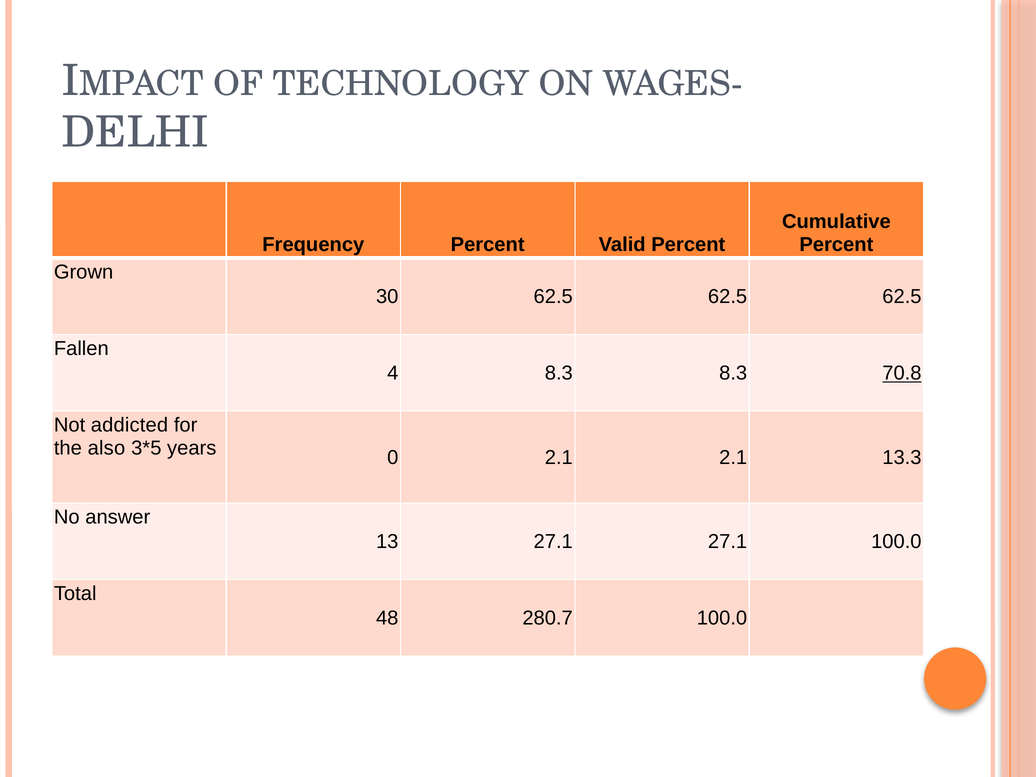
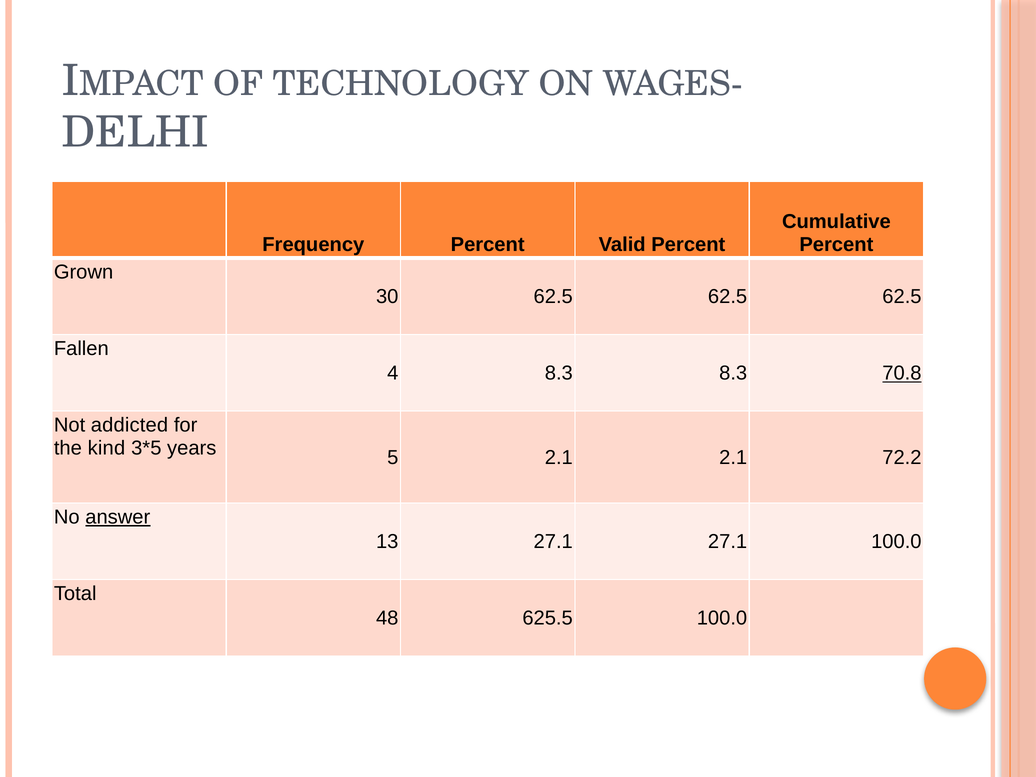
also: also -> kind (106, 448)
0: 0 -> 5 (393, 458)
13.3: 13.3 -> 72.2 (902, 458)
answer underline: none -> present (118, 517)
280.7: 280.7 -> 625.5 (548, 618)
